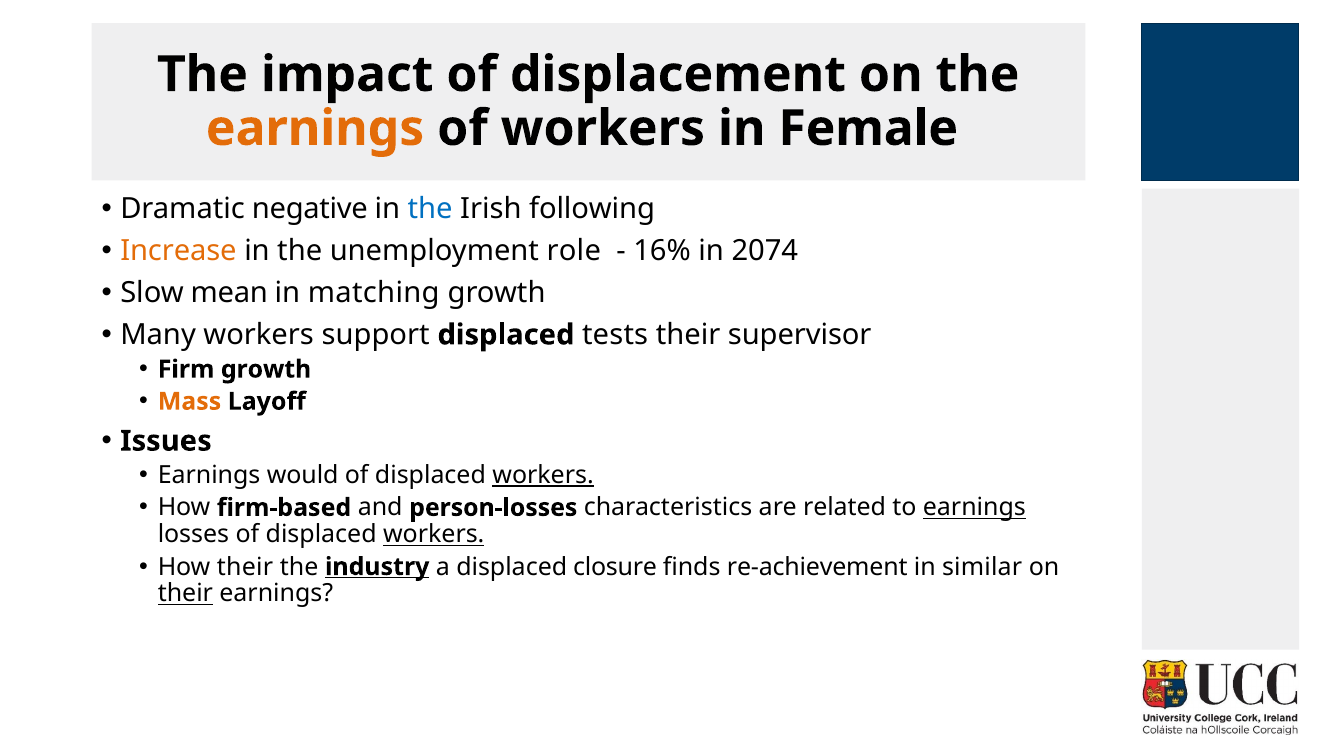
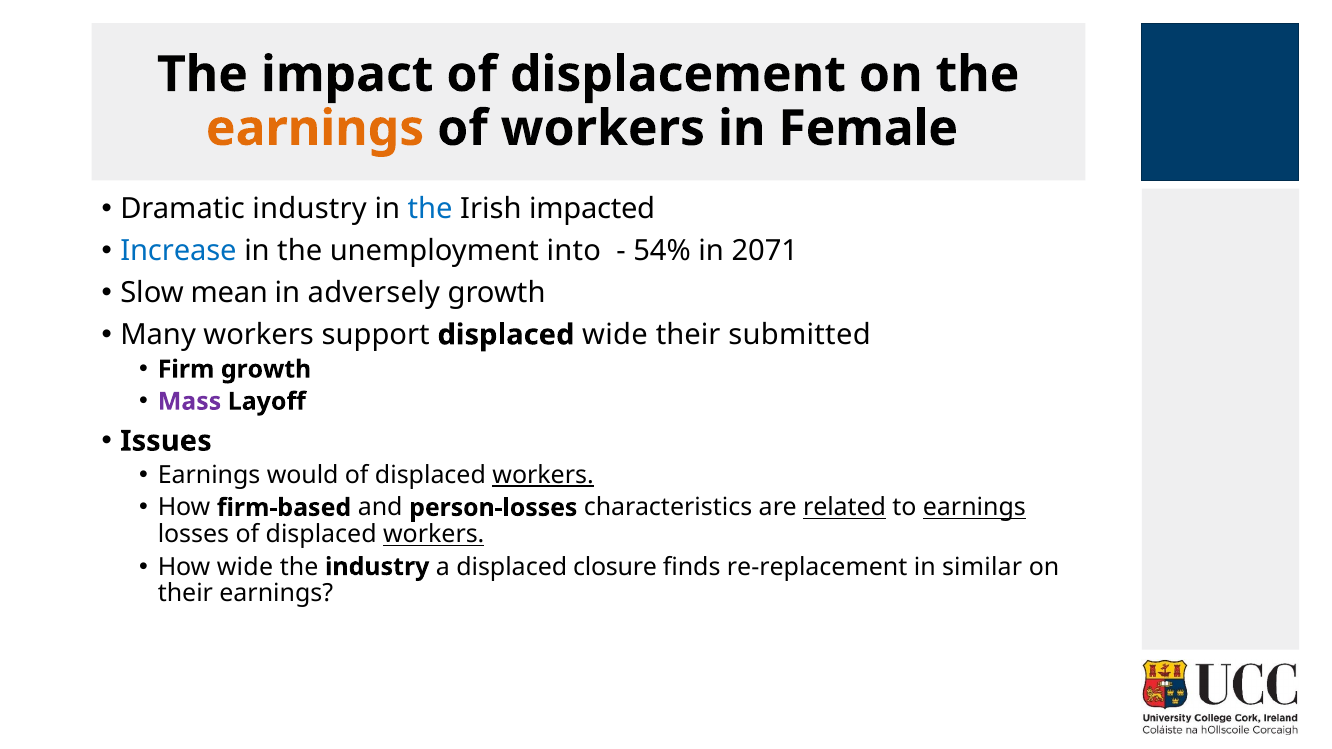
Dramatic negative: negative -> industry (310, 209)
following: following -> impacted (592, 209)
Increase colour: orange -> blue (178, 251)
role: role -> into (574, 251)
16%: 16% -> 54% (662, 251)
2074: 2074 -> 2071 (765, 251)
matching: matching -> adversely (374, 293)
displaced tests: tests -> wide (615, 335)
supervisor: supervisor -> submitted (800, 335)
Mass colour: orange -> purple (189, 402)
related underline: none -> present (844, 508)
How their: their -> wide (245, 567)
industry underline: present -> none (377, 567)
re-achievement: re-achievement -> re-replacement (817, 567)
their underline: present -> none (185, 594)
